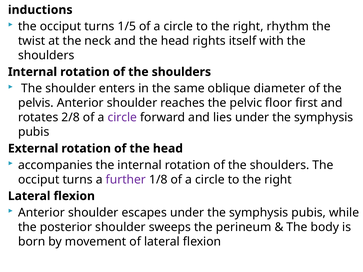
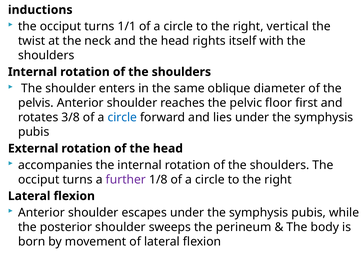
1/5: 1/5 -> 1/1 (127, 26)
rhythm: rhythm -> vertical (288, 26)
2/8: 2/8 -> 3/8 (71, 118)
circle colour: purple -> blue (122, 118)
